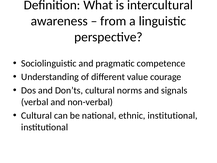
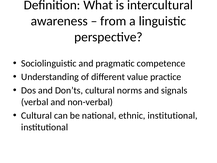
courage: courage -> practice (166, 77)
